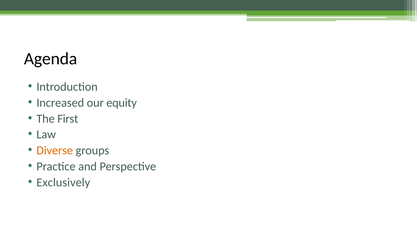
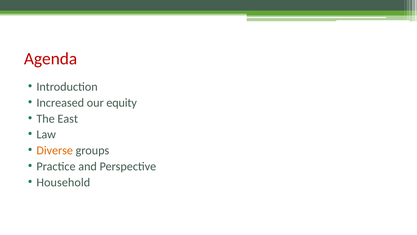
Agenda colour: black -> red (51, 59)
First: First -> East (68, 118)
Exclusively: Exclusively -> Household (63, 182)
